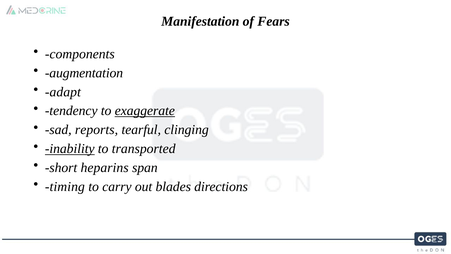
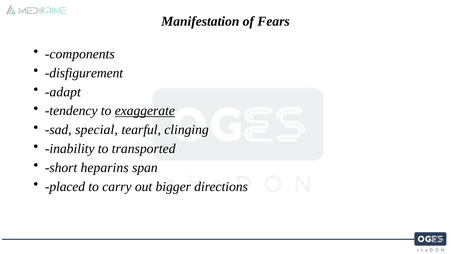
augmentation: augmentation -> disfigurement (84, 73)
reports: reports -> special (97, 130)
inability underline: present -> none (70, 149)
timing: timing -> placed (65, 186)
blades: blades -> bigger (173, 186)
